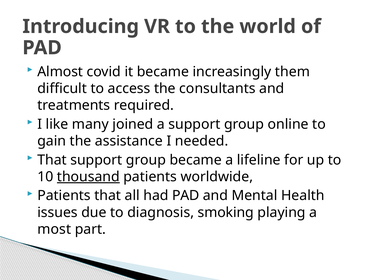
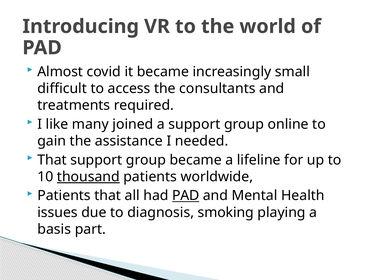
them: them -> small (292, 72)
PAD underline: none -> present (186, 196)
most: most -> basis (54, 230)
